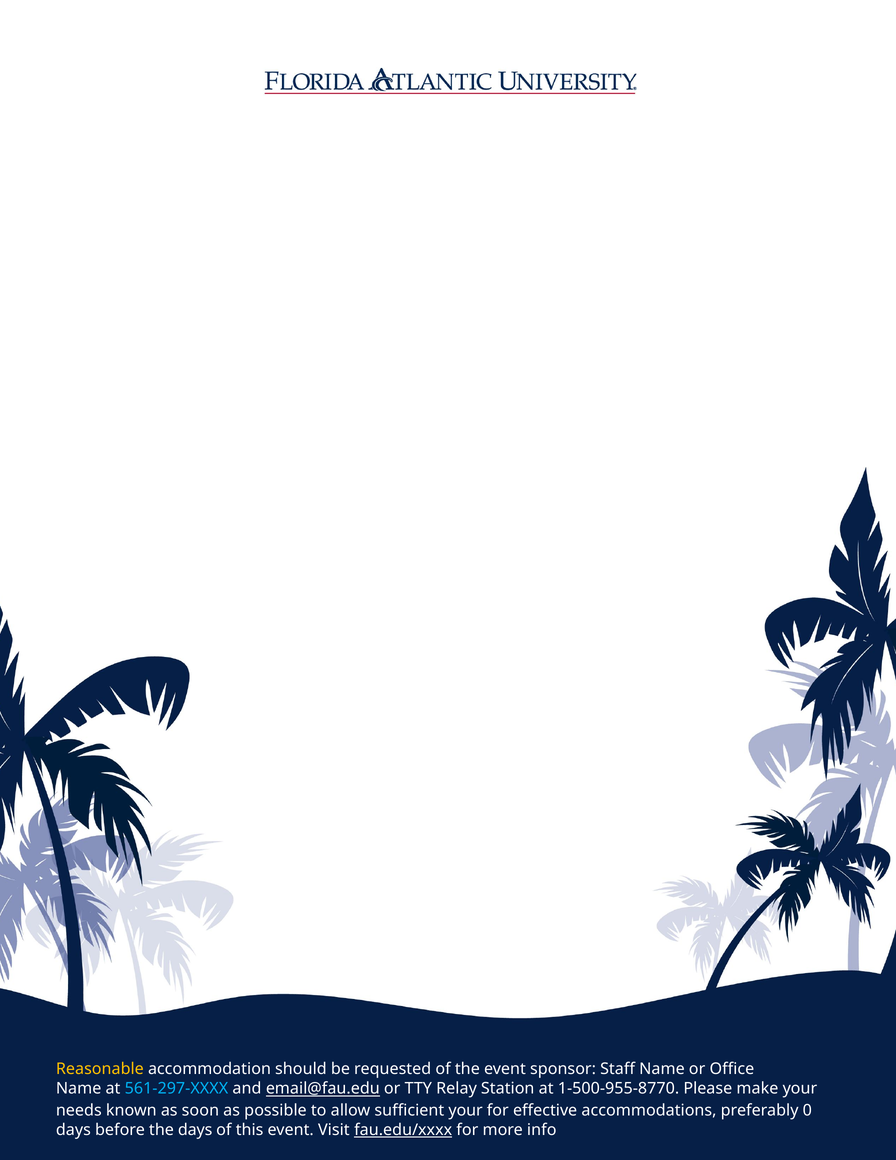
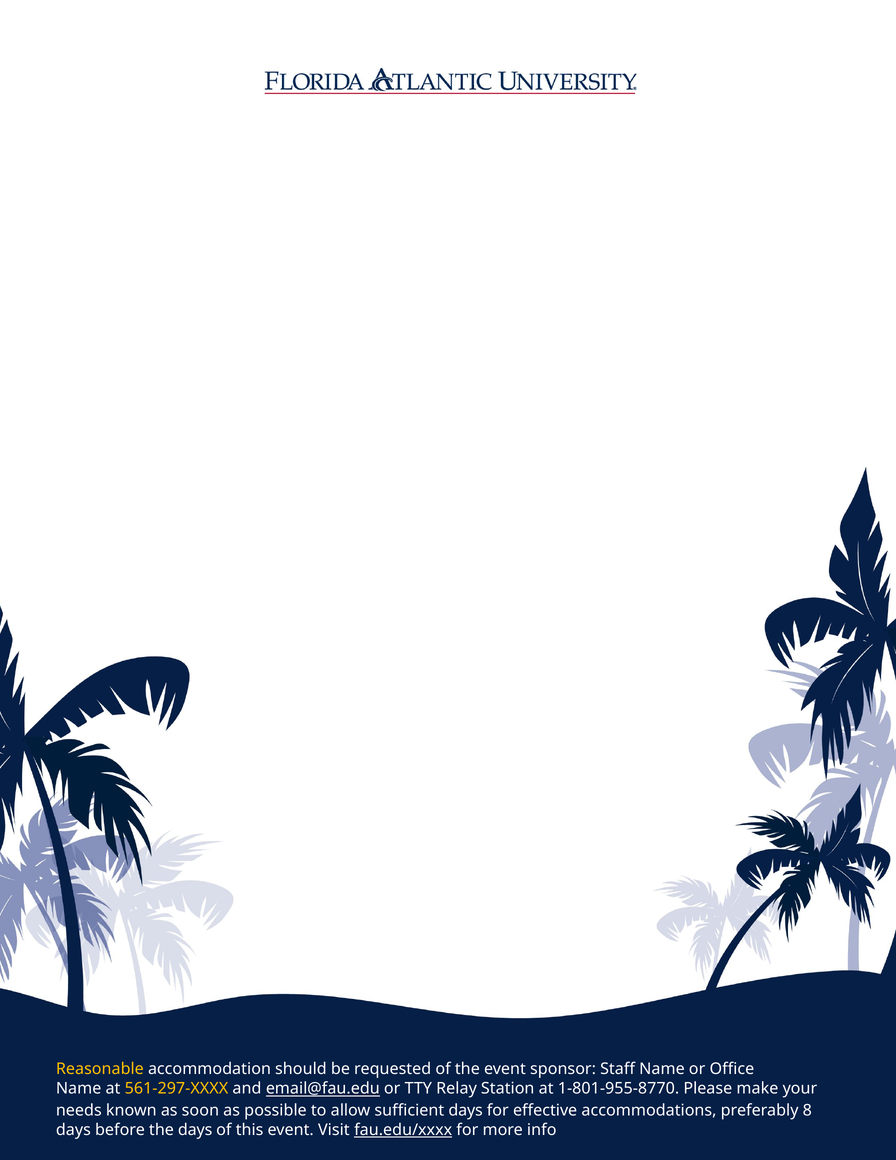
561-297-XXXX colour: light blue -> yellow (176, 1088)
1-500-955-8770: 1-500-955-8770 -> 1-801-955-8770 (619, 1088)
sufficient your: your -> days (466, 1110)
0: 0 -> 8 (807, 1110)
